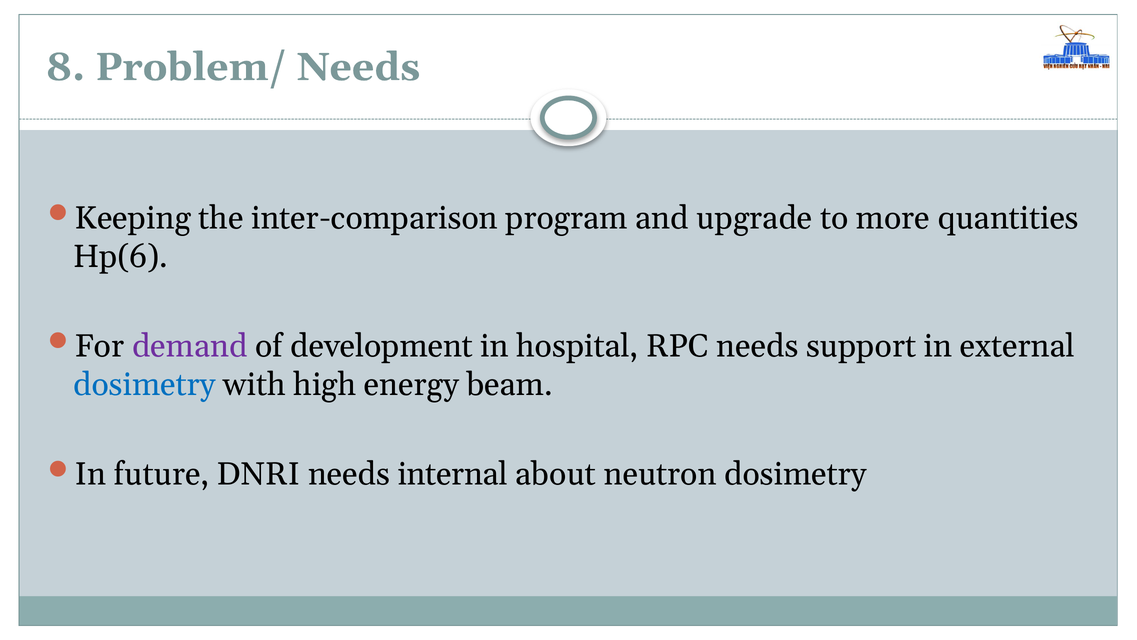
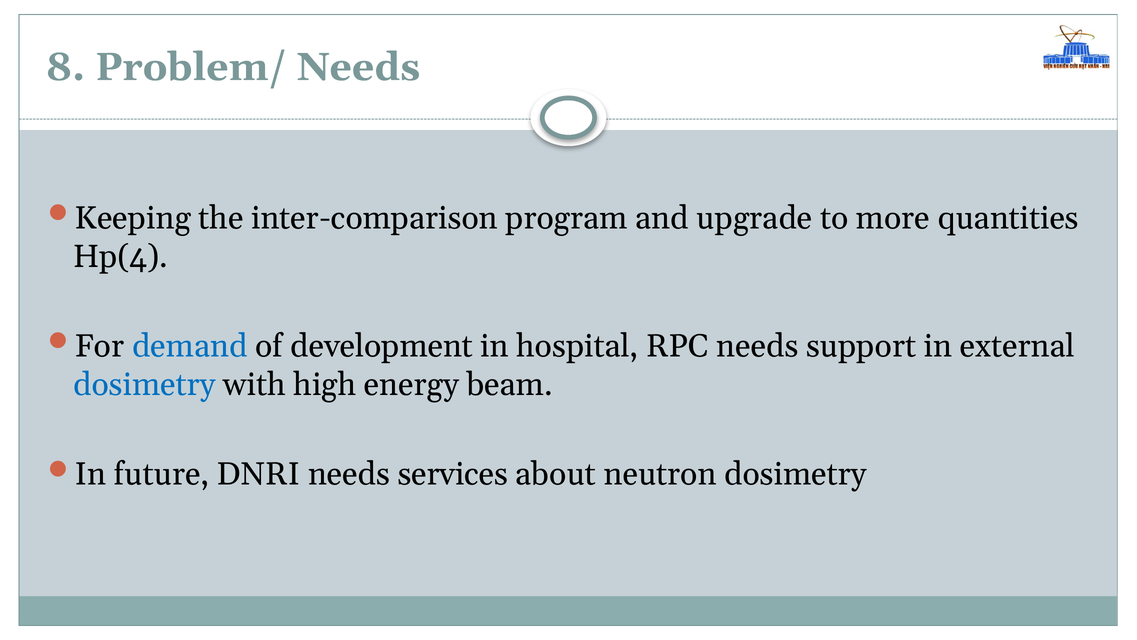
Hp(6: Hp(6 -> Hp(4 (121, 256)
demand colour: purple -> blue (190, 346)
internal: internal -> services (453, 474)
